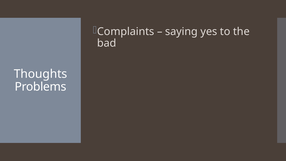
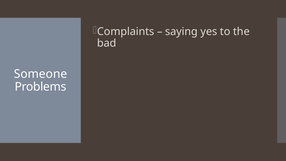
Thoughts: Thoughts -> Someone (41, 74)
